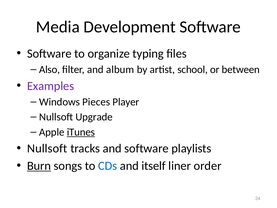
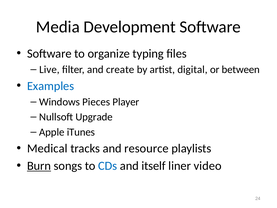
Also: Also -> Live (49, 69)
album: album -> create (120, 69)
school: school -> digital (193, 69)
Examples colour: purple -> blue (51, 86)
iTunes underline: present -> none (81, 132)
Nullsoft: Nullsoft -> Medical (47, 148)
and software: software -> resource (146, 148)
order: order -> video (208, 166)
